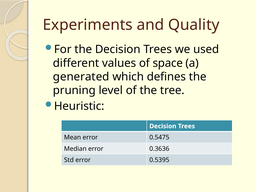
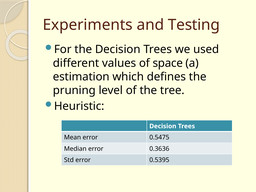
Quality: Quality -> Testing (194, 25)
generated: generated -> estimation (81, 77)
